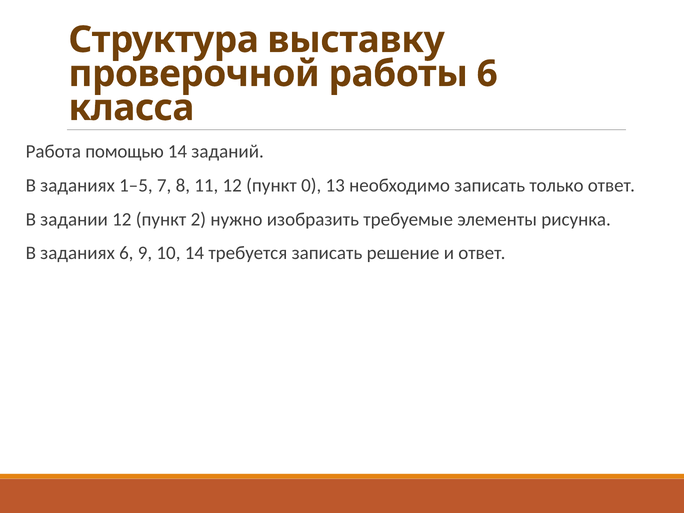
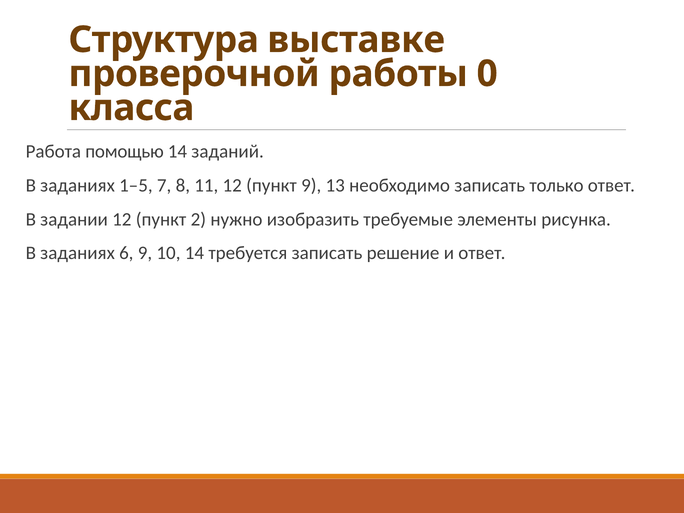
выставку: выставку -> выставке (356, 40)
работы 6: 6 -> 0 (487, 74)
пункт 0: 0 -> 9 (311, 185)
